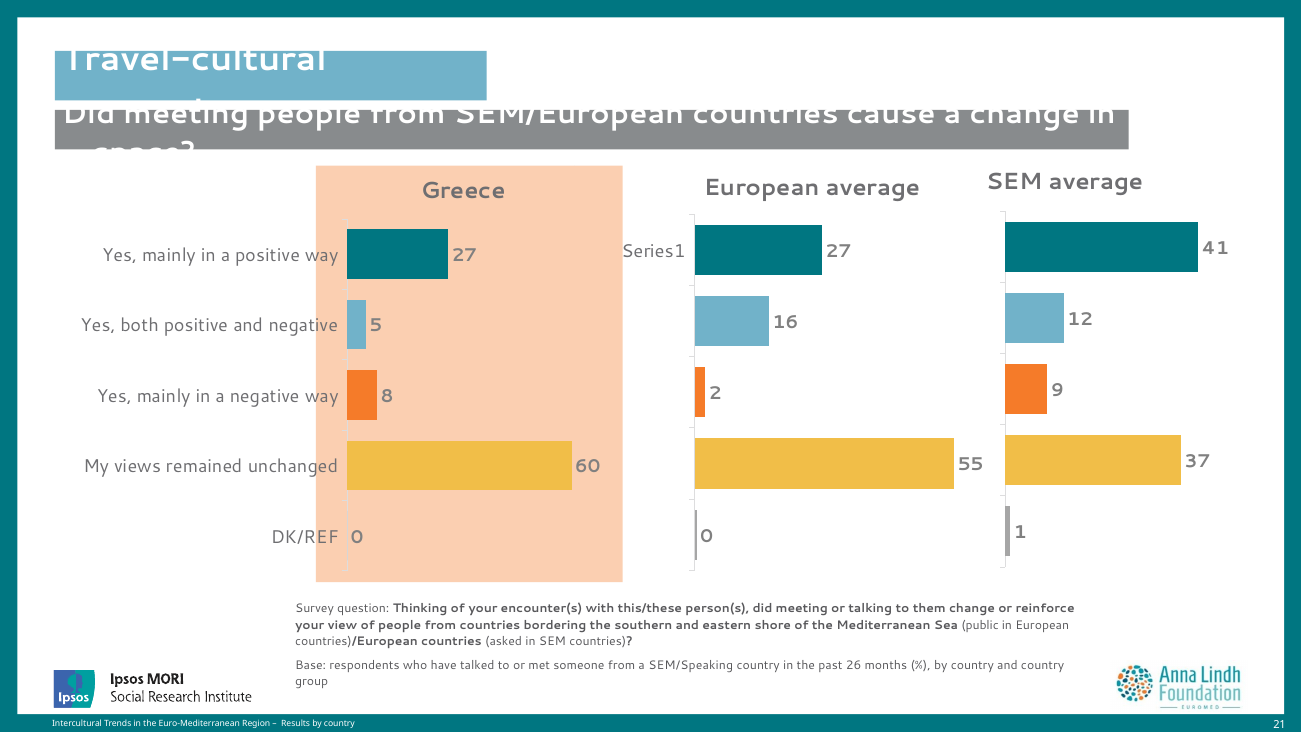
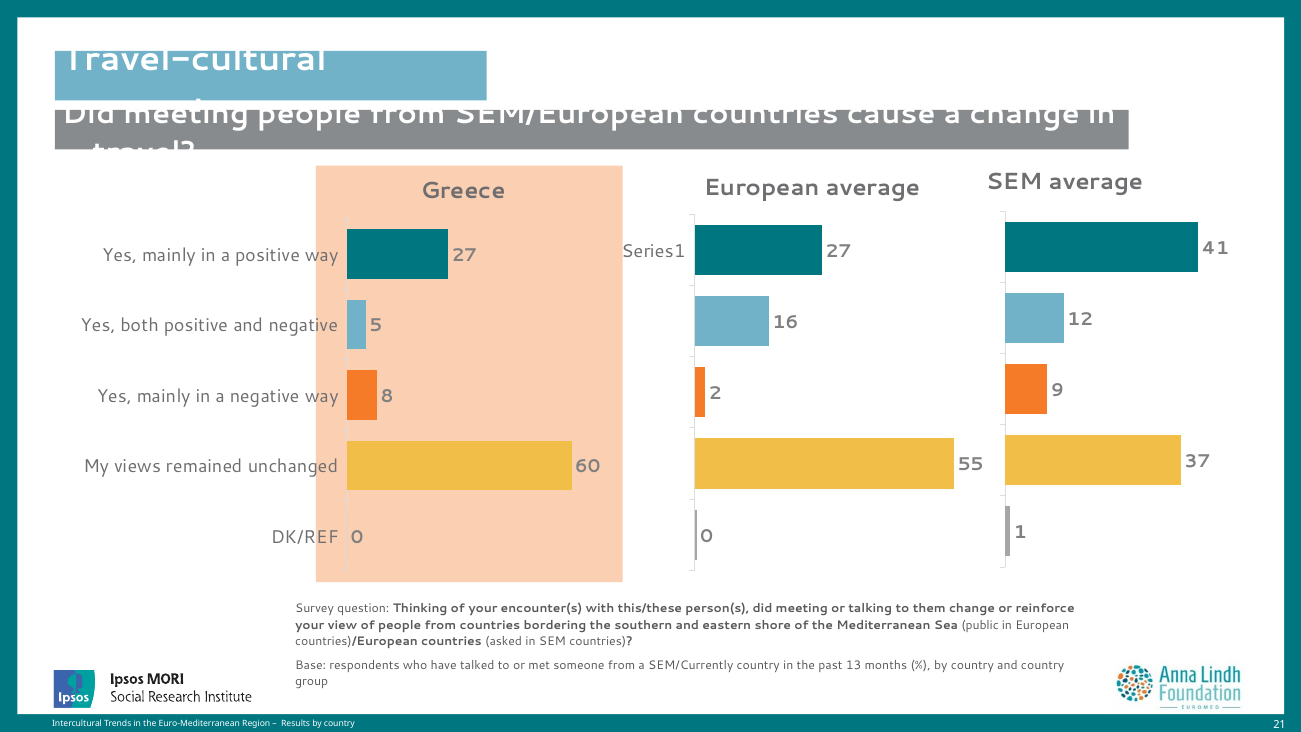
space: space -> travel (144, 153)
SEM/Speaking: SEM/Speaking -> SEM/Currently (691, 665)
26: 26 -> 13 (854, 665)
